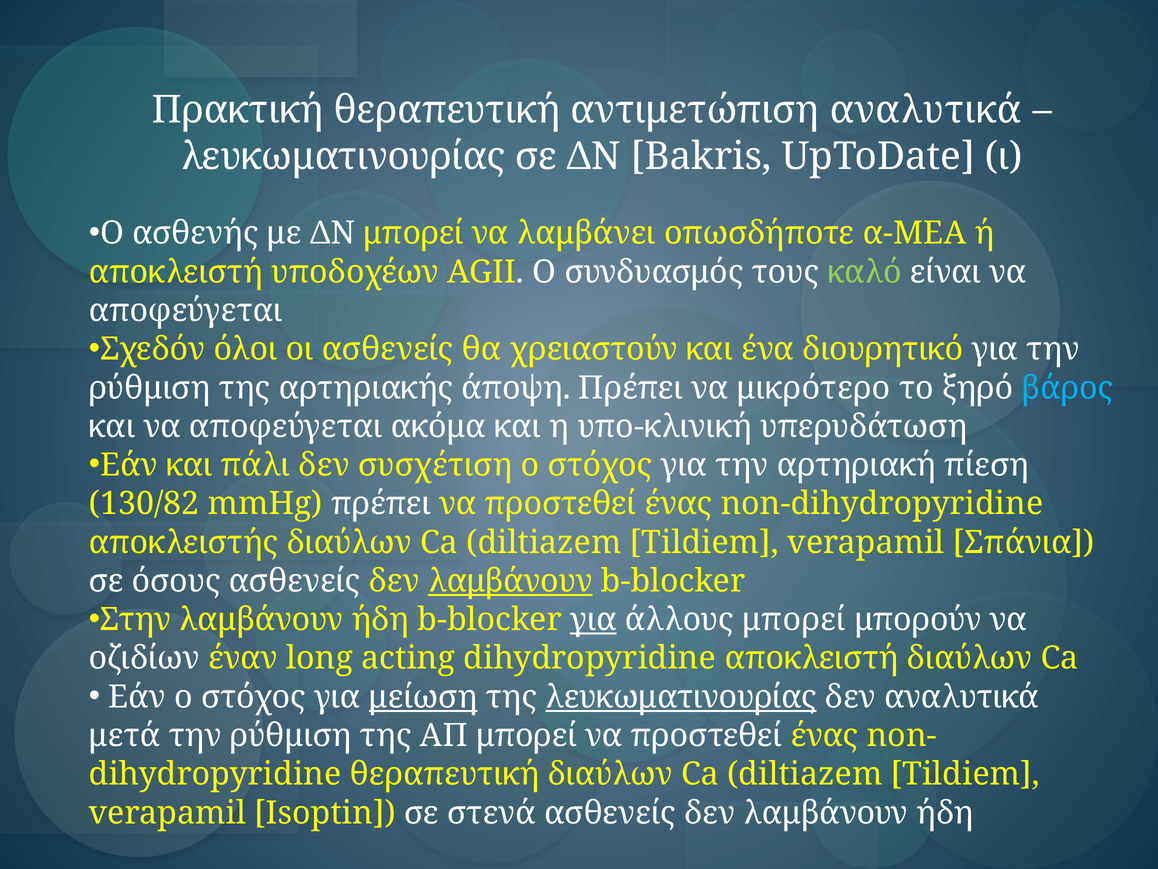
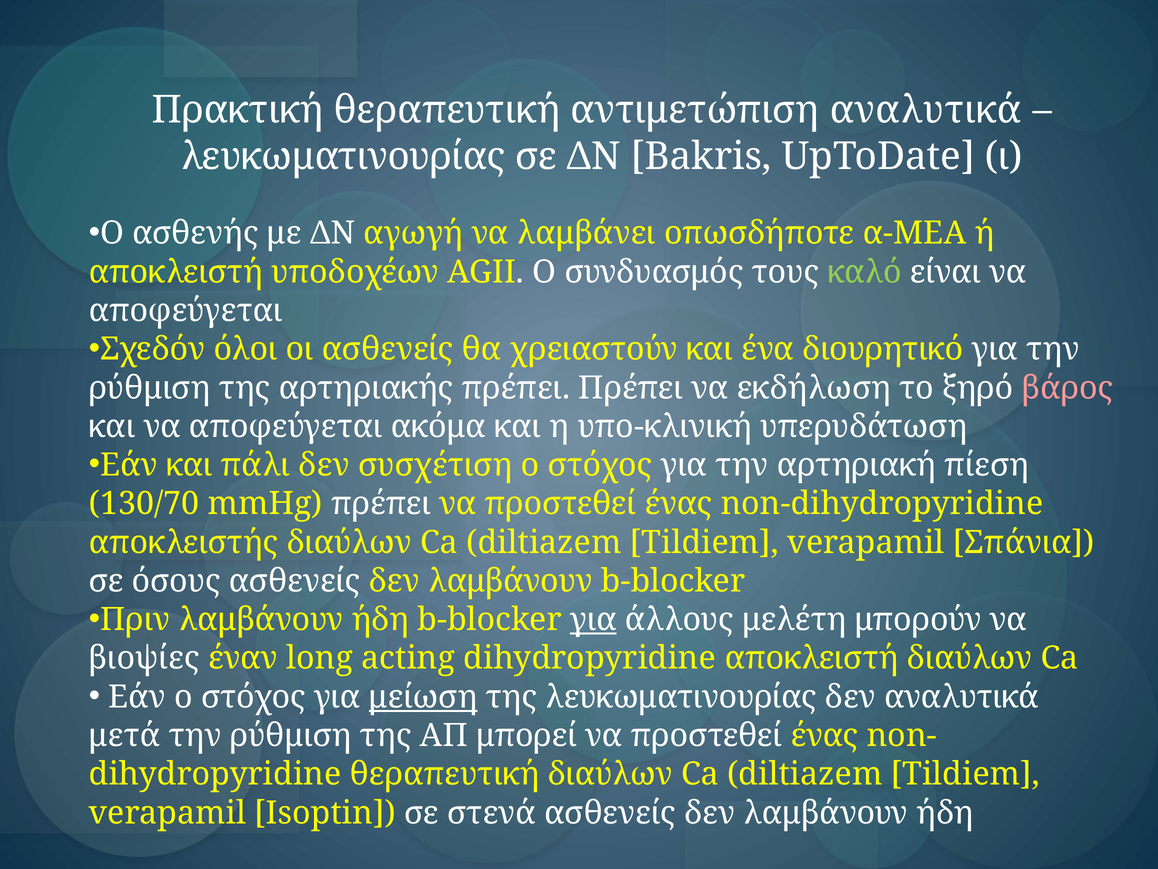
ΔΝ μπορεί: μπορεί -> αγωγή (413, 233)
αρτηριακής άποψη: άποψη -> πρέπει (516, 388)
μικρότερο: μικρότερο -> εκδήλωση (814, 388)
βάρος colour: light blue -> pink (1068, 388)
130/82: 130/82 -> 130/70 (144, 504)
λαμβάνουν underline: present -> none (510, 581)
Στην: Στην -> Πριν (135, 619)
άλλους μπορεί: μπορεί -> μελέτη (794, 619)
οζιδίων: οζιδίων -> βιοψίες (144, 658)
λευκωματινουρίας underline: present -> none (681, 697)
